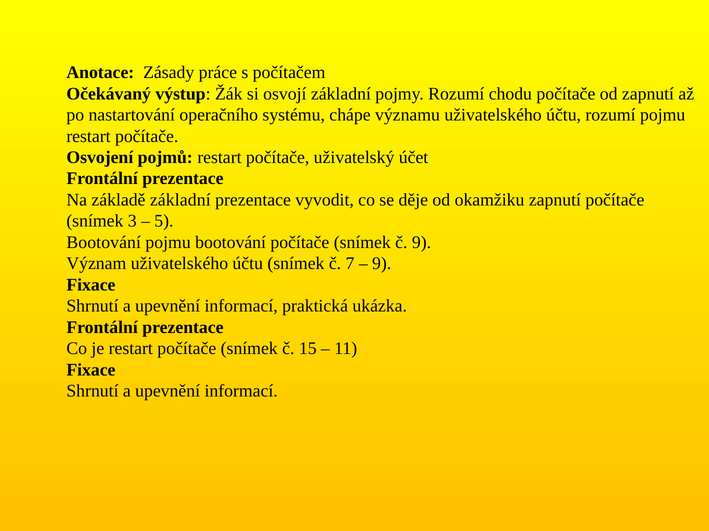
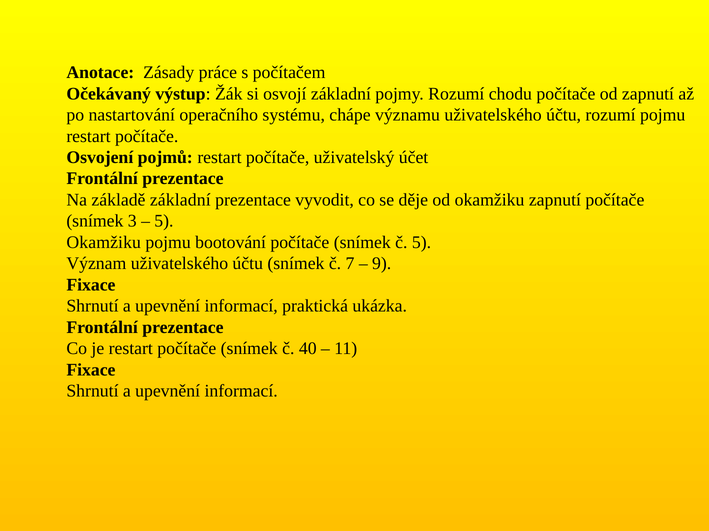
Bootování: Bootování -> Okamžiku (104, 243)
č 9: 9 -> 5 (422, 243)
15: 15 -> 40 (308, 349)
